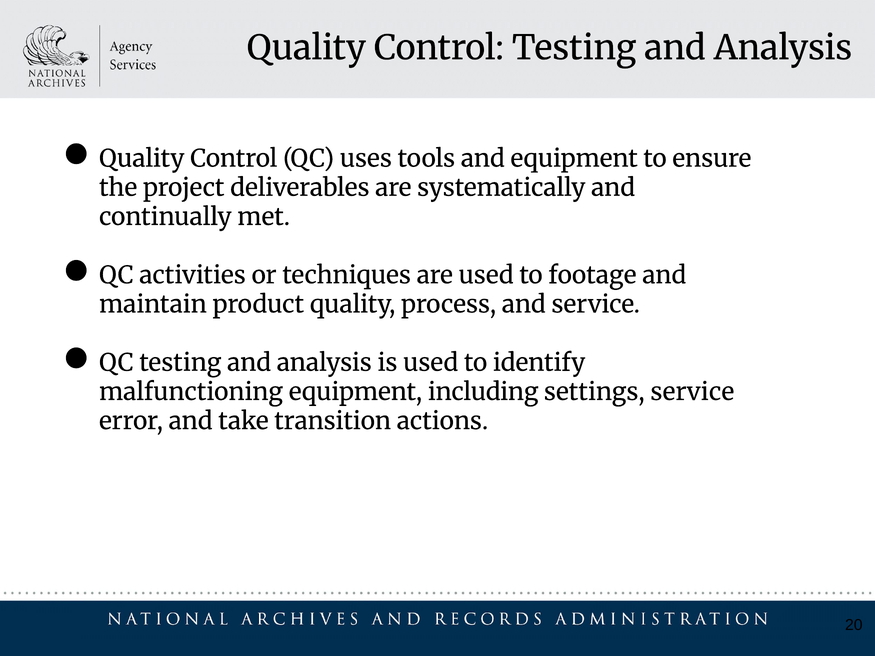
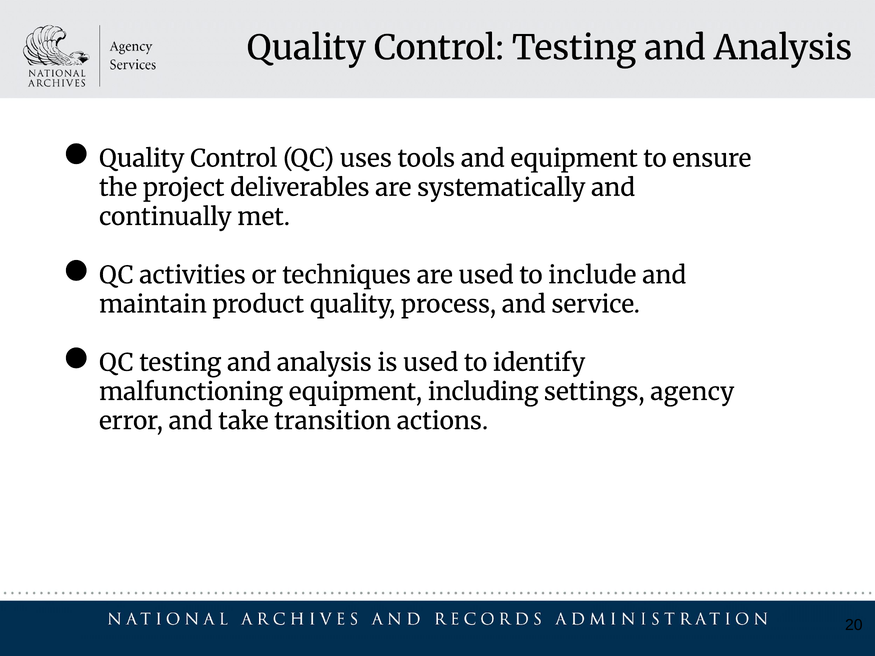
footage: footage -> include (592, 275)
settings service: service -> agency (692, 392)
